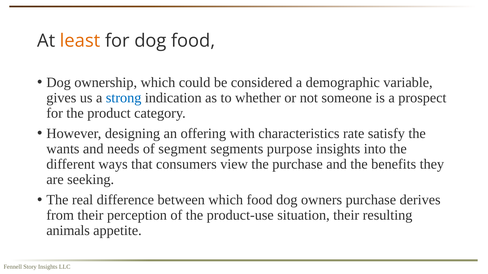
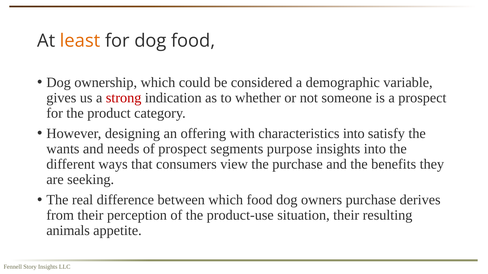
strong colour: blue -> red (124, 98)
characteristics rate: rate -> into (354, 134)
of segment: segment -> prospect (183, 149)
